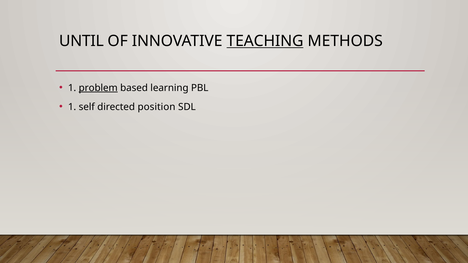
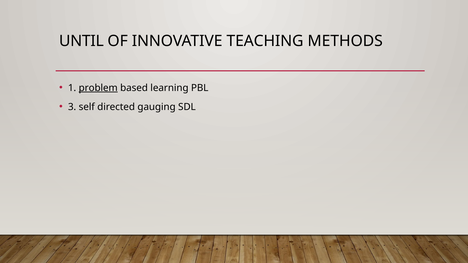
TEACHING underline: present -> none (265, 41)
1: 1 -> 3 (72, 107)
position: position -> gauging (157, 107)
